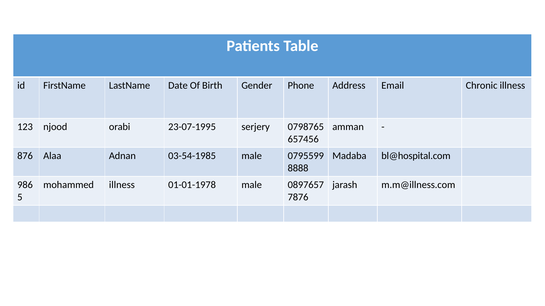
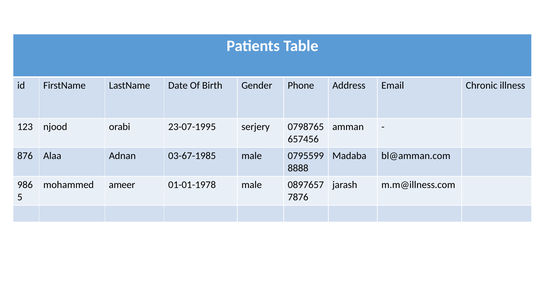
03-54-1985: 03-54-1985 -> 03-67-1985 (192, 156)
bl@hospital.com: bl@hospital.com -> bl@amman.com (416, 156)
mohammed illness: illness -> ameer (122, 185)
